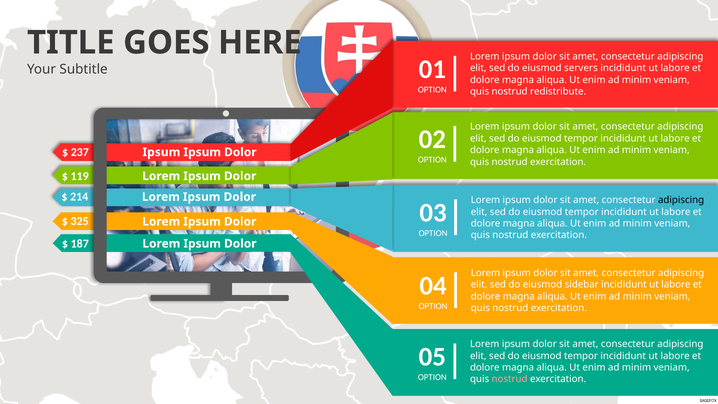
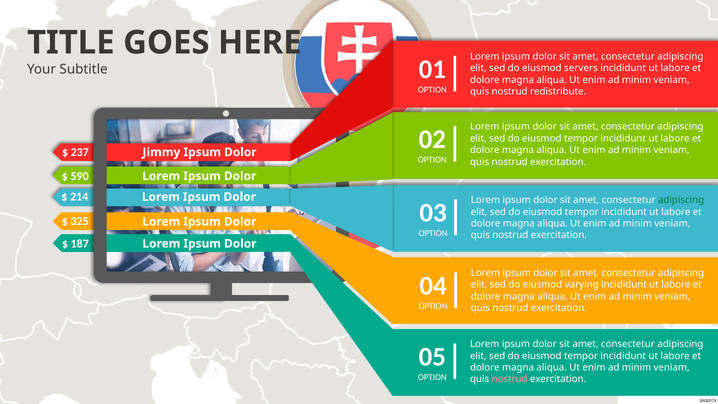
Ipsum: Ipsum -> Jimmy (161, 152)
119: 119 -> 590 (80, 176)
adipiscing colour: black -> green (681, 200)
sidebar: sidebar -> varying (582, 285)
